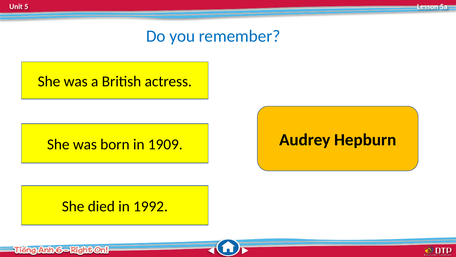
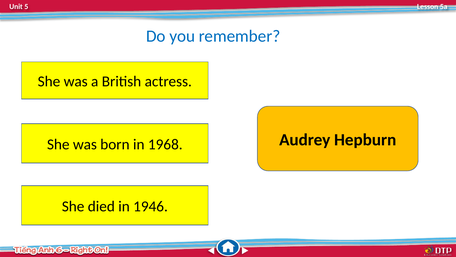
1909: 1909 -> 1968 (165, 144)
1992: 1992 -> 1946 (151, 206)
